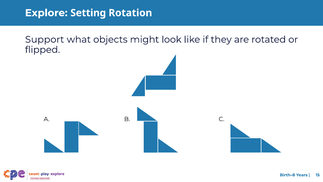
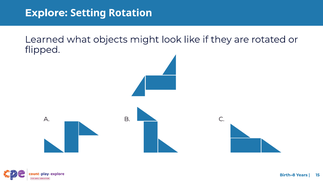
Support: Support -> Learned (45, 39)
